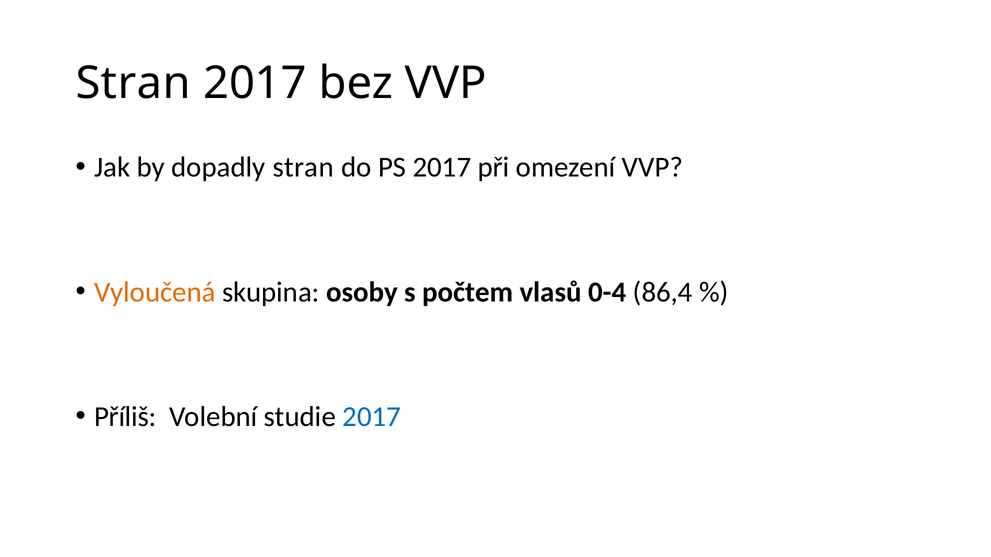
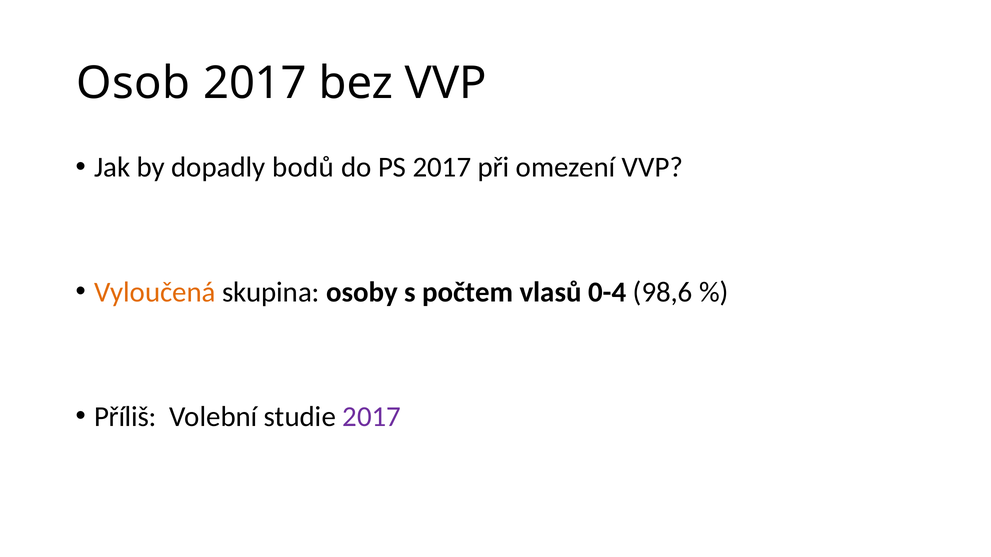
Stran: Stran -> Osob (133, 83)
dopadly stran: stran -> bodů (303, 168)
86,4: 86,4 -> 98,6 (663, 292)
2017 colour: blue -> purple (372, 417)
